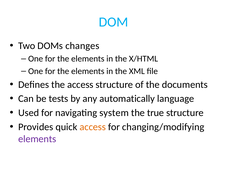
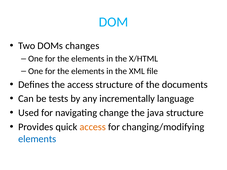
automatically: automatically -> incrementally (127, 99)
system: system -> change (114, 113)
true: true -> java (155, 113)
elements colour: purple -> blue (37, 139)
